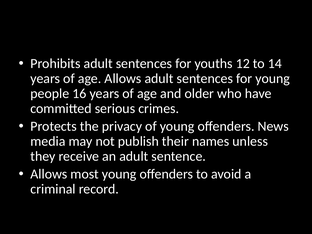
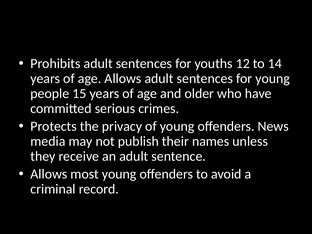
16: 16 -> 15 (79, 94)
